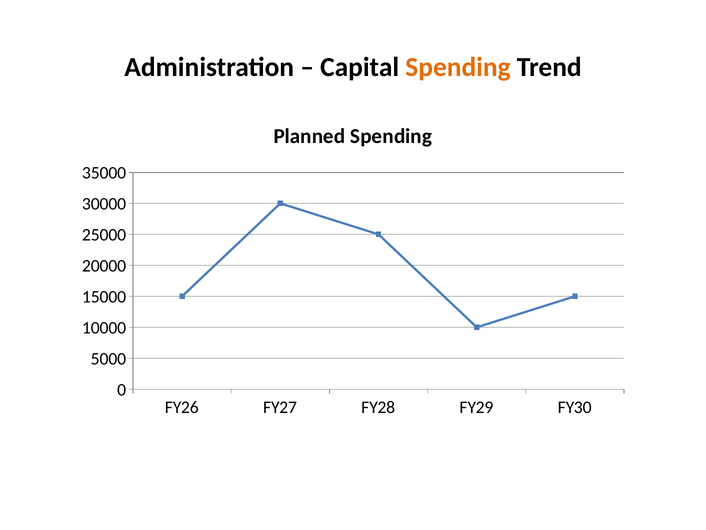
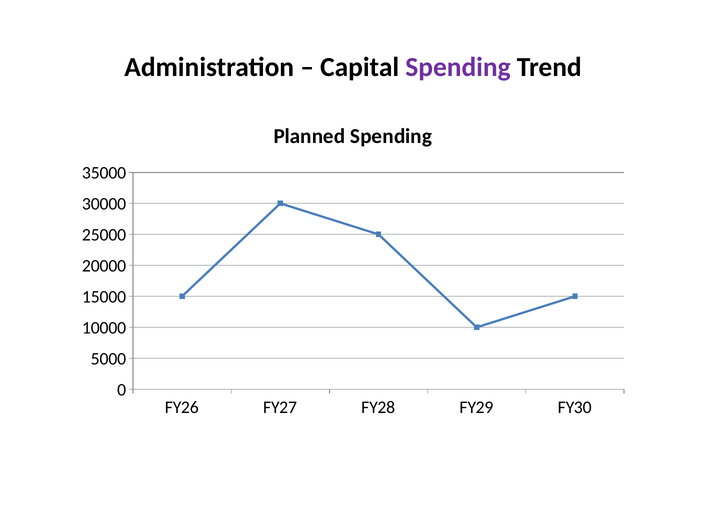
Spending colour: orange -> purple (458, 67)
